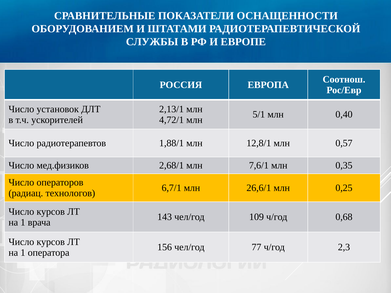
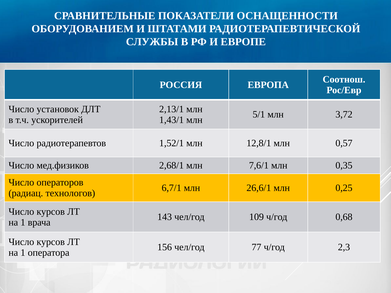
0,40: 0,40 -> 3,72 (344, 115)
4,72/1: 4,72/1 -> 1,43/1 (172, 120)
1,88/1: 1,88/1 -> 1,52/1 (172, 143)
